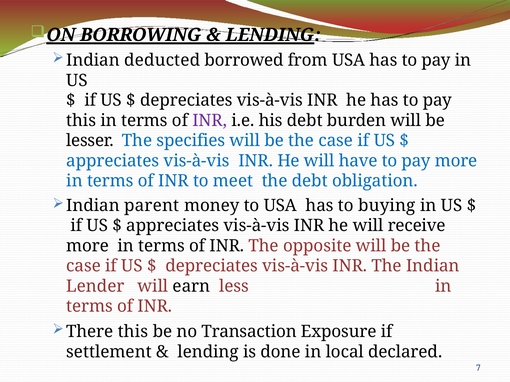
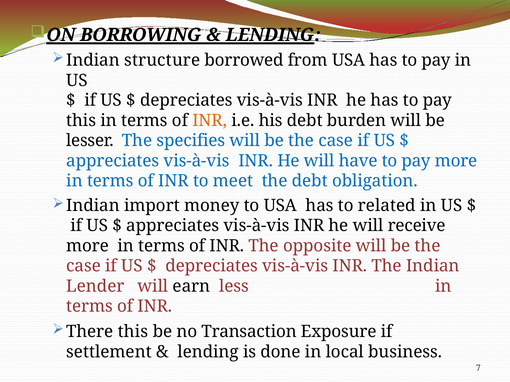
deducted: deducted -> structure (162, 60)
INR colour: purple -> orange (210, 121)
parent: parent -> import (152, 206)
buying: buying -> related (387, 206)
declared: declared -> business (405, 352)
